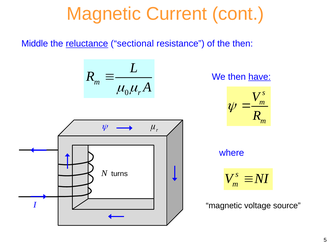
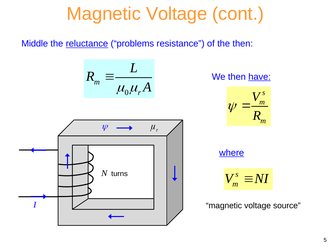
Current: Current -> Voltage (177, 14)
sectional: sectional -> problems (132, 44)
where underline: none -> present (232, 153)
